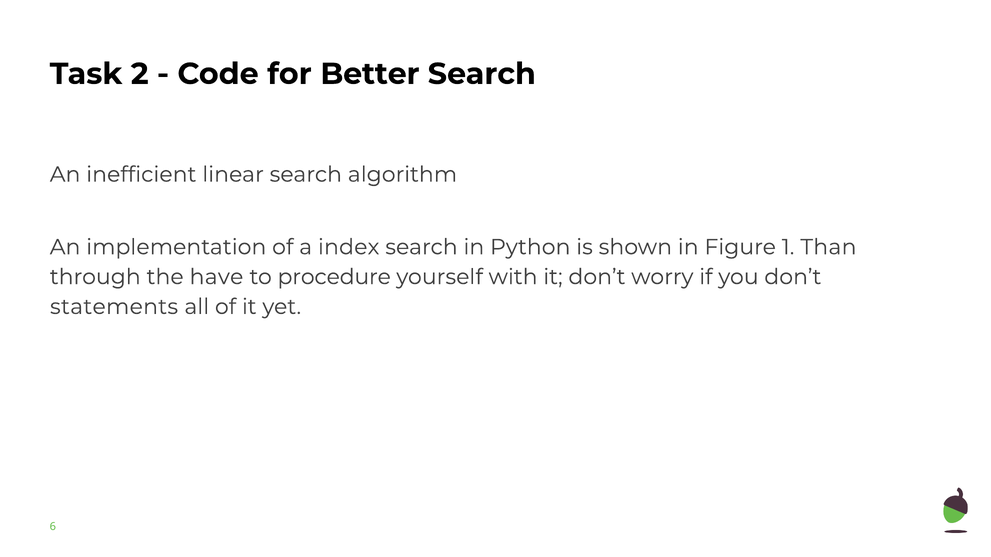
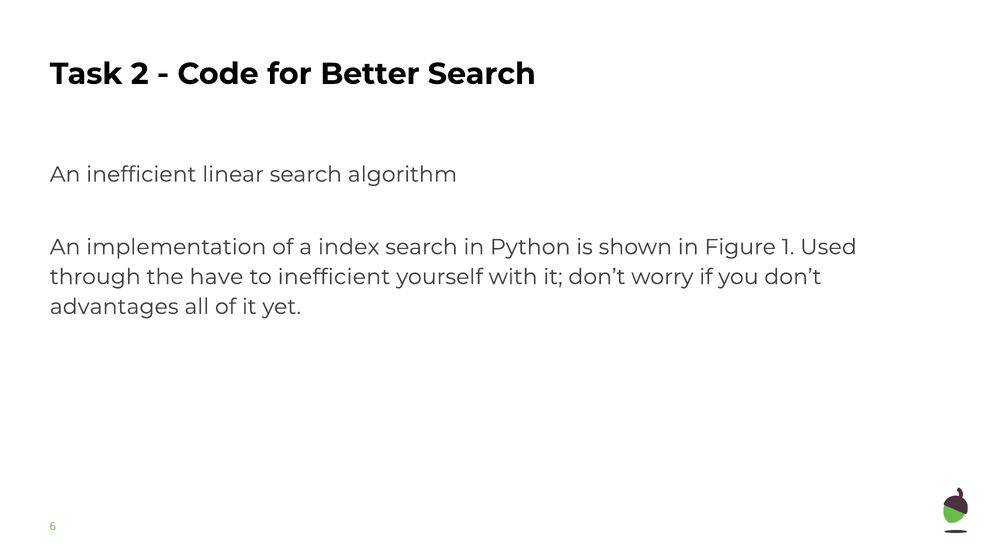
Than: Than -> Used (829, 247)
to procedure: procedure -> inefficient (334, 277)
statements: statements -> advantages (114, 307)
